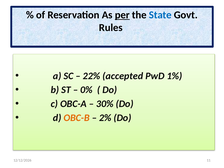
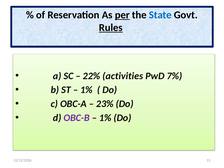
Rules underline: none -> present (111, 28)
accepted: accepted -> activities (123, 76)
1%: 1% -> 7% (174, 76)
0%: 0% -> 1% (86, 90)
30%: 30% -> 23% (105, 104)
OBC-B colour: orange -> purple (77, 118)
2%: 2% -> 1% (105, 118)
